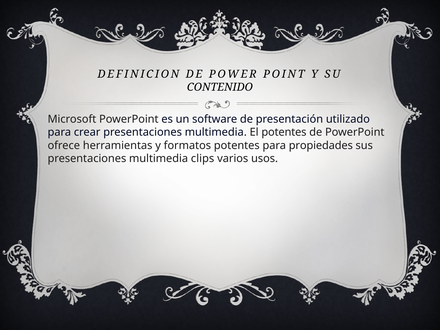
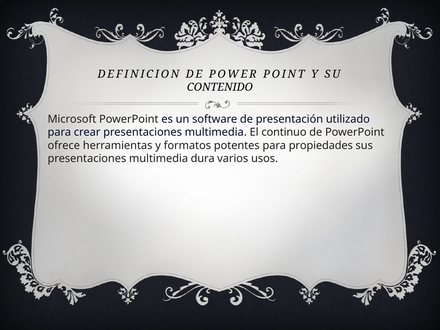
El potentes: potentes -> continuo (284, 132)
clips: clips -> dura (203, 159)
